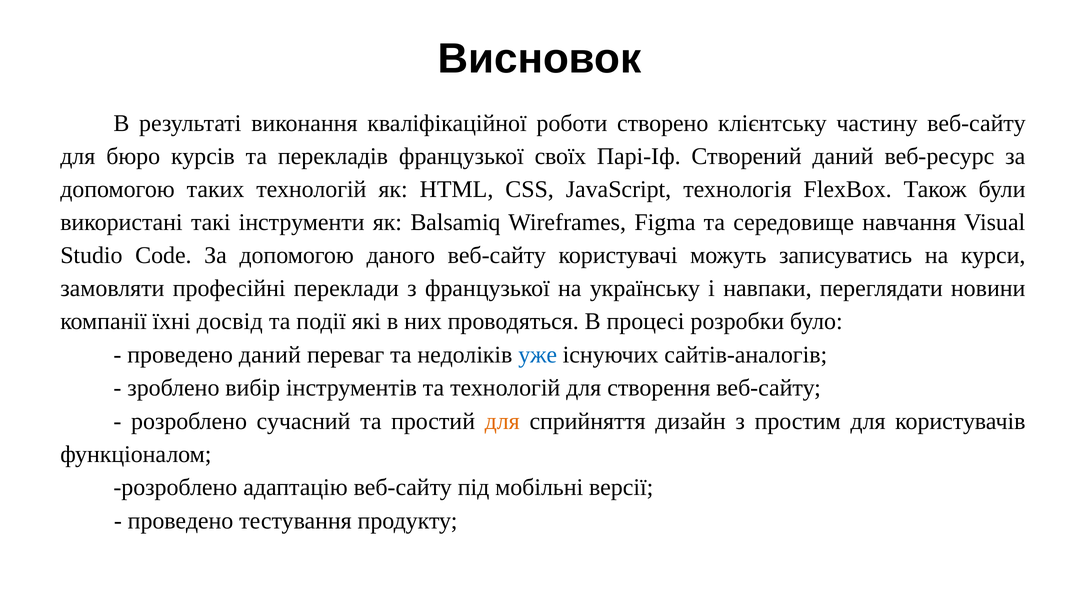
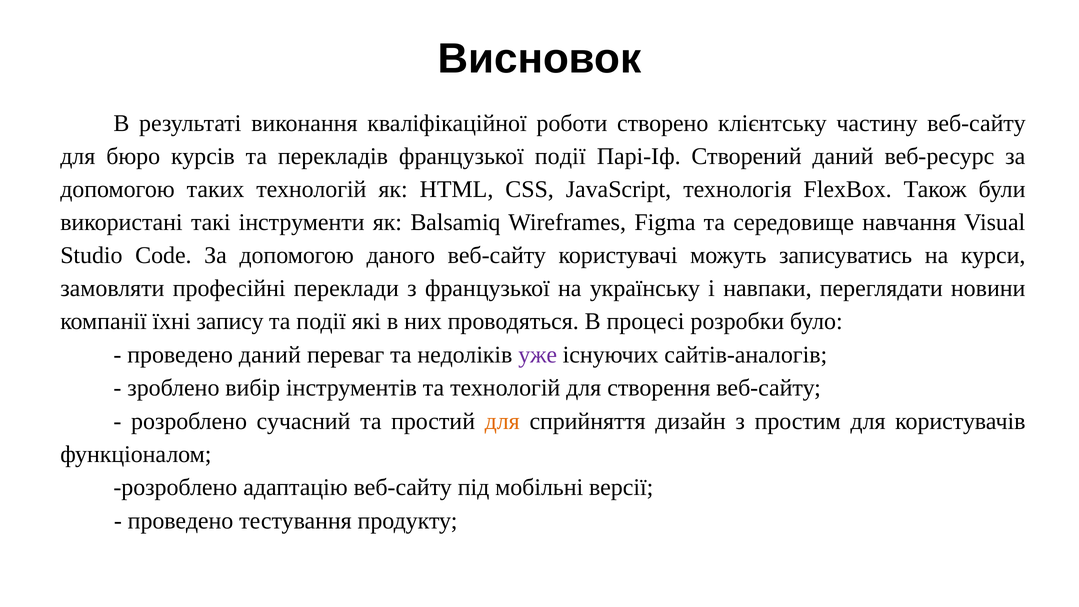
французької своїх: своїх -> події (560, 156)
досвід: досвід -> запису (230, 321)
уже colour: blue -> purple (538, 355)
